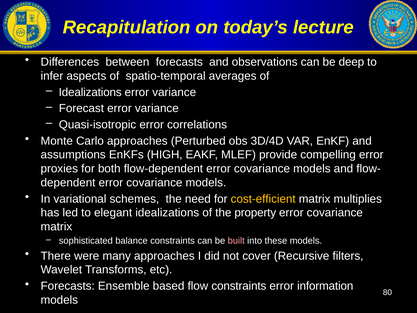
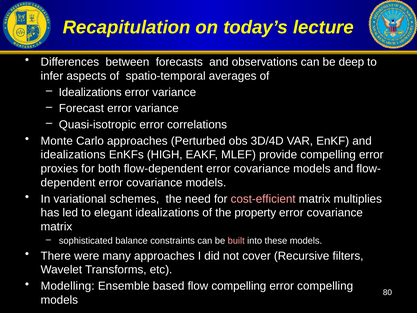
assumptions: assumptions -> idealizations (73, 155)
cost-efficient colour: yellow -> pink (263, 199)
Forecasts: Forecasts -> Modelling (68, 286)
flow constraints: constraints -> compelling (239, 286)
error information: information -> compelling (325, 286)
